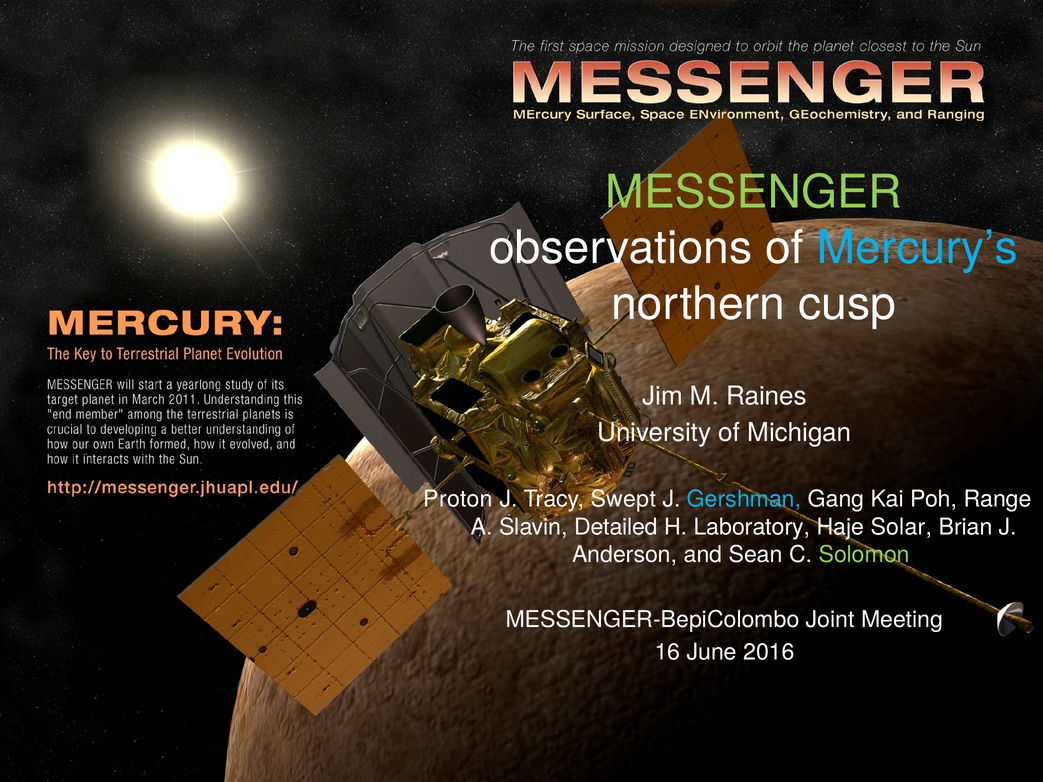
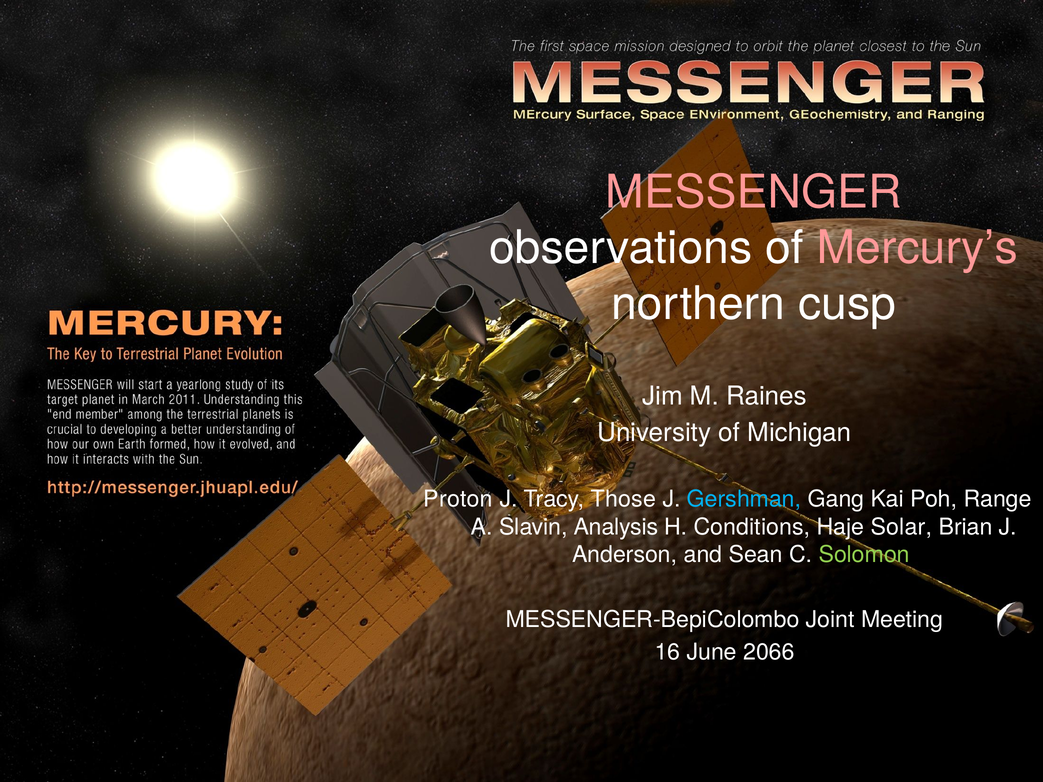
MESSENGER colour: light green -> pink (754, 193)
Mercury’s colour: light blue -> pink (917, 248)
Swept: Swept -> Those (623, 499)
Detailed: Detailed -> Analysis (616, 527)
Laboratory: Laboratory -> Conditions (752, 527)
2016: 2016 -> 2066 (769, 652)
